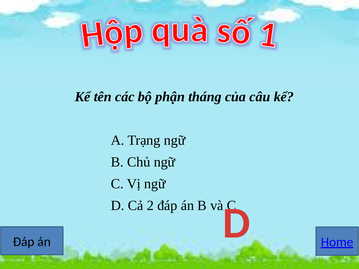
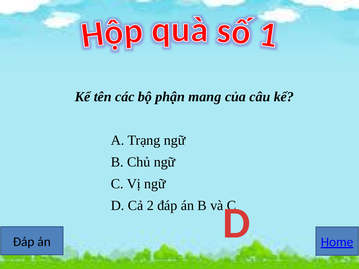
tháng: tháng -> mang (205, 97)
